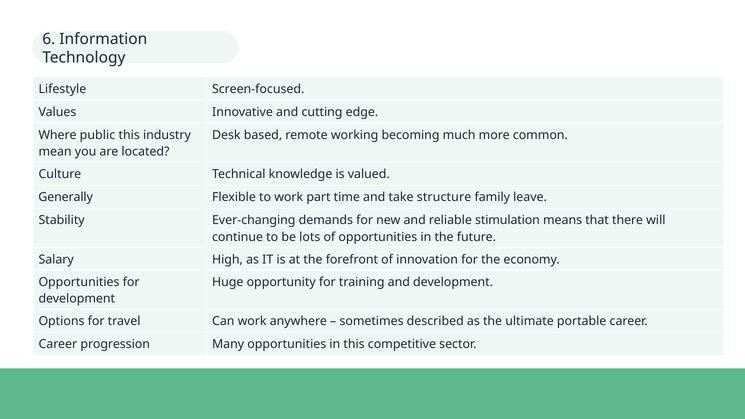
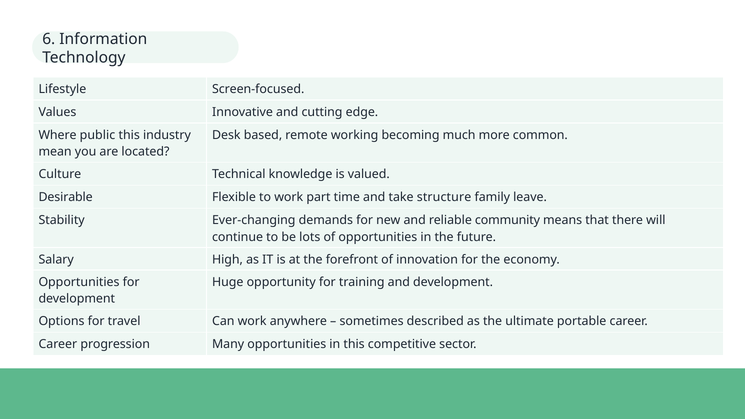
Generally: Generally -> Desirable (66, 197)
stimulation: stimulation -> community (507, 220)
